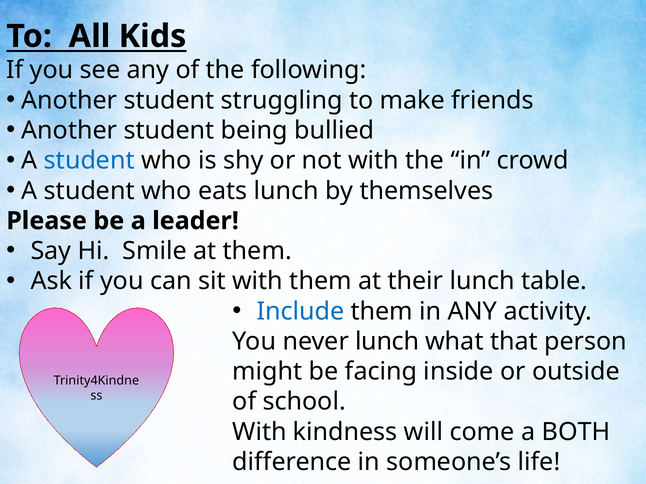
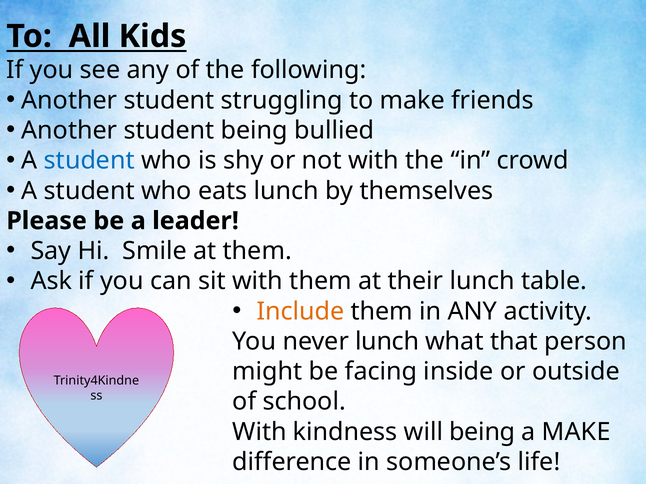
Include colour: blue -> orange (300, 312)
will come: come -> being (482, 432)
a BOTH: BOTH -> MAKE (576, 432)
